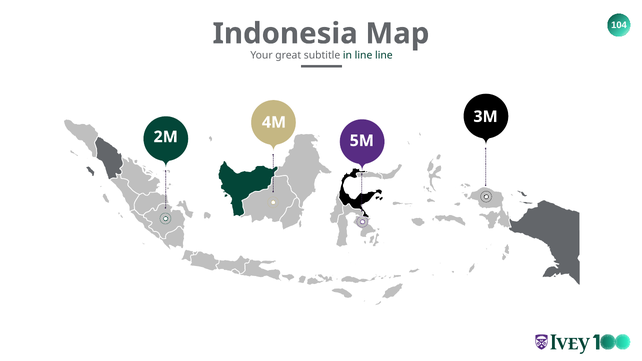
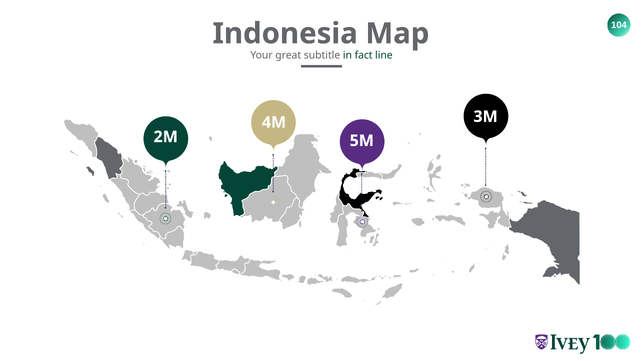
line: line -> fact (364, 55)
